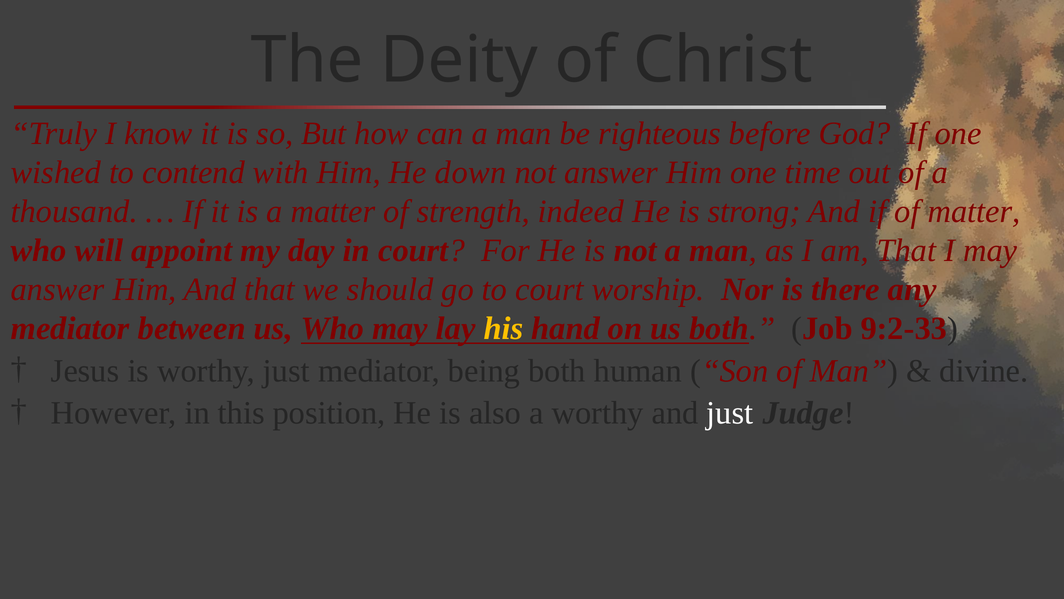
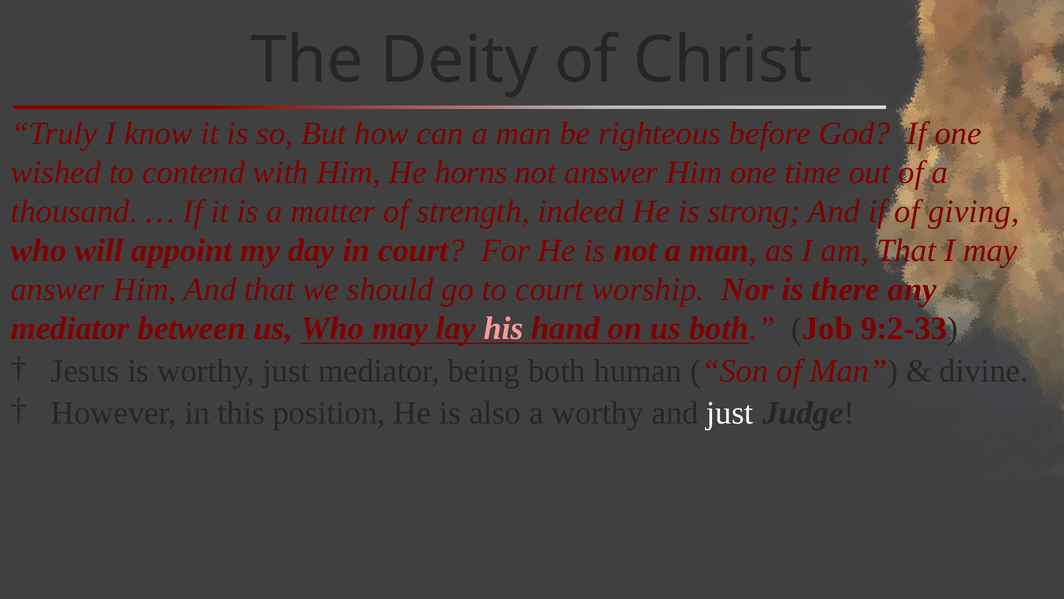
down: down -> horns (471, 172)
of matter: matter -> giving (974, 211)
his colour: yellow -> pink (503, 328)
